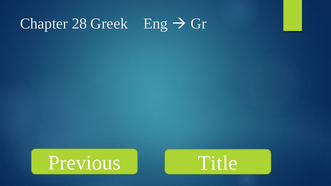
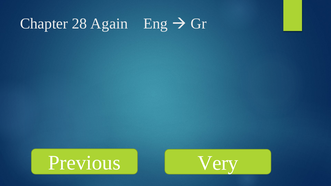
Greek: Greek -> Again (109, 24)
Title: Title -> Very (218, 163)
